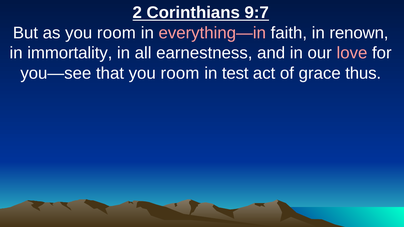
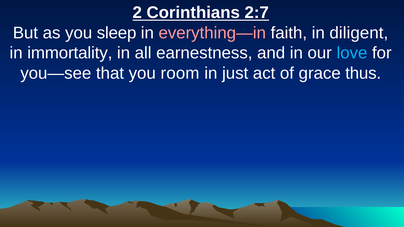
9:7: 9:7 -> 2:7 (257, 13)
as you room: room -> sleep (117, 33)
renown: renown -> diligent (359, 33)
love colour: pink -> light blue (352, 53)
test: test -> just (235, 73)
